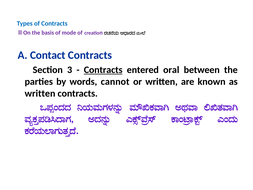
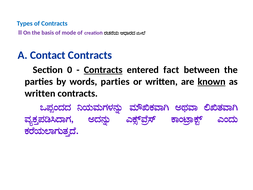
3: 3 -> 0 (70, 70)
oral: oral -> fact (171, 70)
words cannot: cannot -> parties (115, 81)
known underline: none -> present (212, 81)
